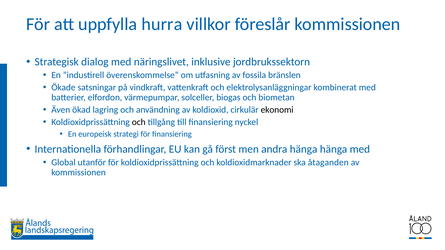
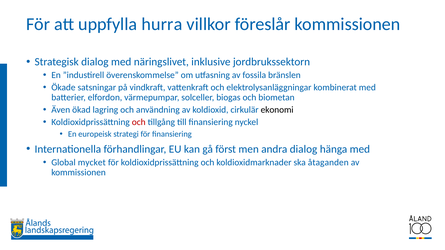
och colour: black -> red (139, 122)
andra hänga: hänga -> dialog (304, 149)
utanför: utanför -> mycket (92, 163)
